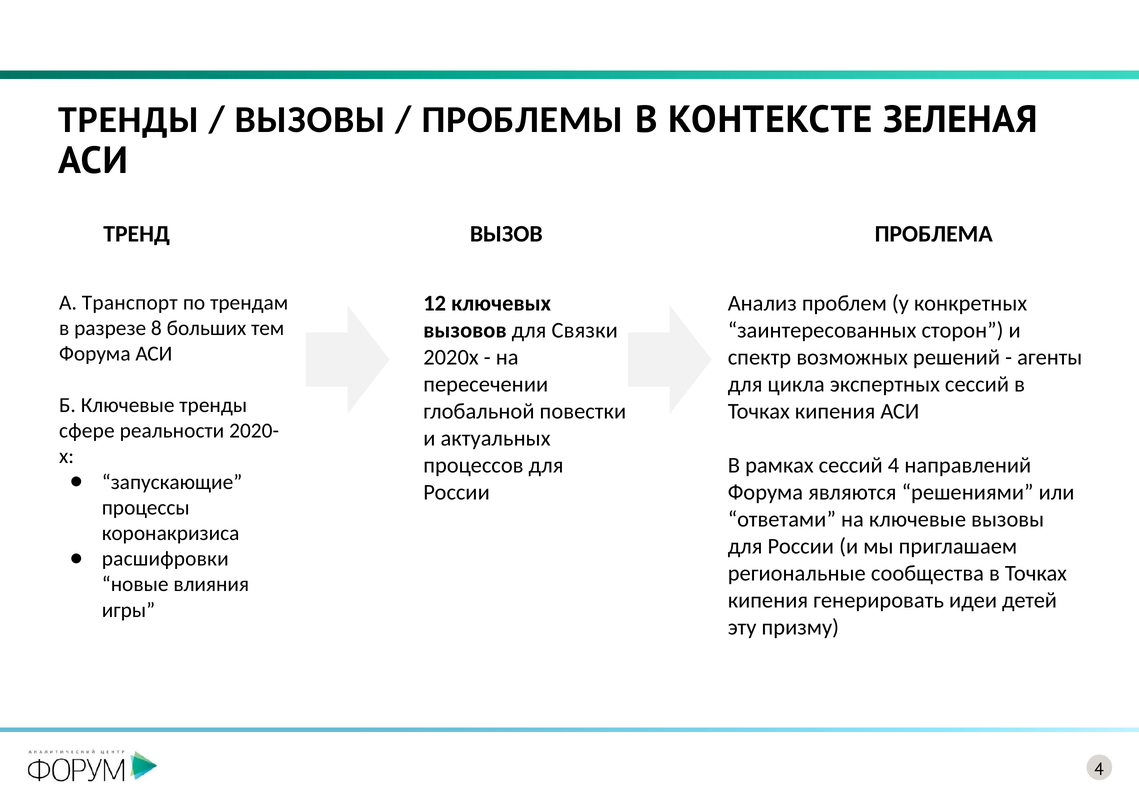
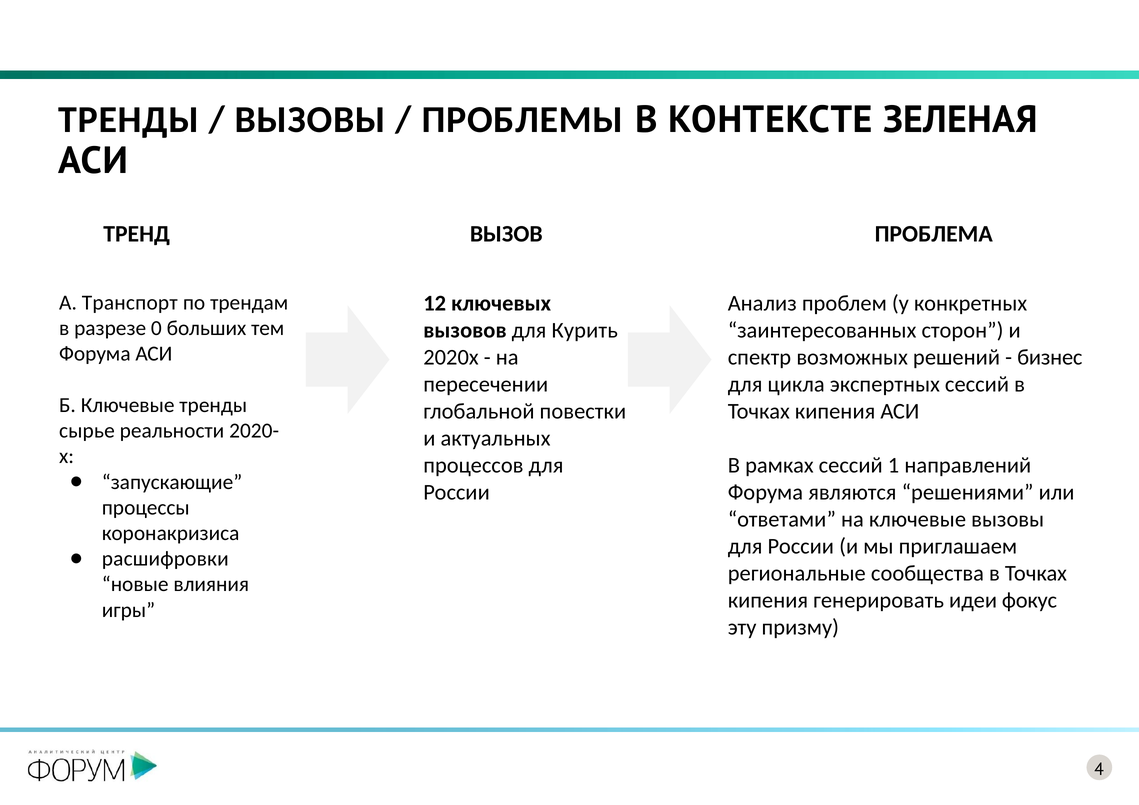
8: 8 -> 0 (156, 328)
Связки: Связки -> Курить (585, 331)
агенты: агенты -> бизнес (1050, 358)
сфере: сфере -> сырье (87, 431)
сессий 4: 4 -> 1 (894, 466)
детей: детей -> фокус (1029, 601)
